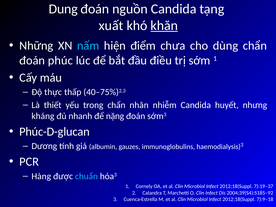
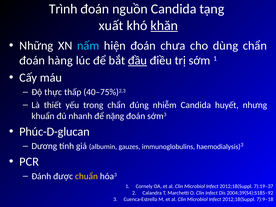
Dung: Dung -> Trình (63, 9)
hiện điểm: điểm -> đoán (143, 46)
phúc: phúc -> hàng (60, 60)
đầu underline: none -> present (137, 60)
nhân: nhân -> đúng (139, 105)
kháng: kháng -> khuẩn (43, 116)
Hàng: Hàng -> Đánh (41, 176)
chuẩn colour: light blue -> yellow (86, 176)
